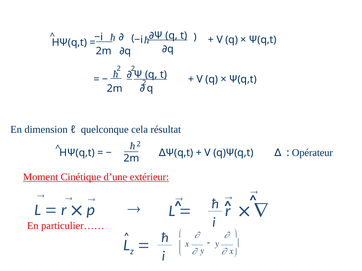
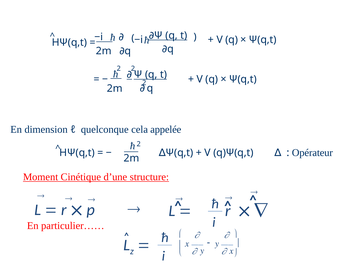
résultat: résultat -> appelée (166, 130)
extérieur: extérieur -> structure (149, 177)
